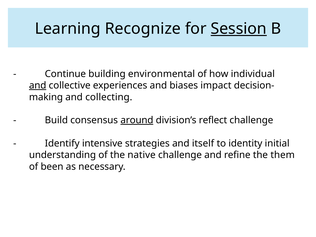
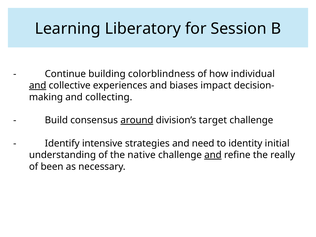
Recognize: Recognize -> Liberatory (143, 29)
Session underline: present -> none (239, 29)
environmental: environmental -> colorblindness (162, 74)
reflect: reflect -> target (213, 120)
itself: itself -> need (203, 143)
and underline: none -> present (213, 155)
them: them -> really (283, 155)
